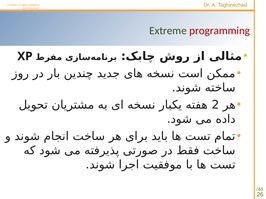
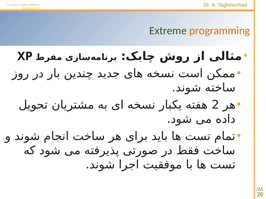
programming colour: red -> orange (220, 31)
